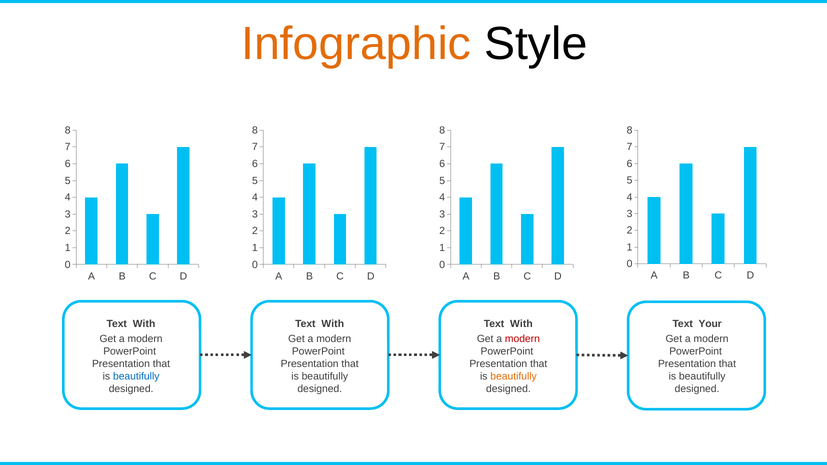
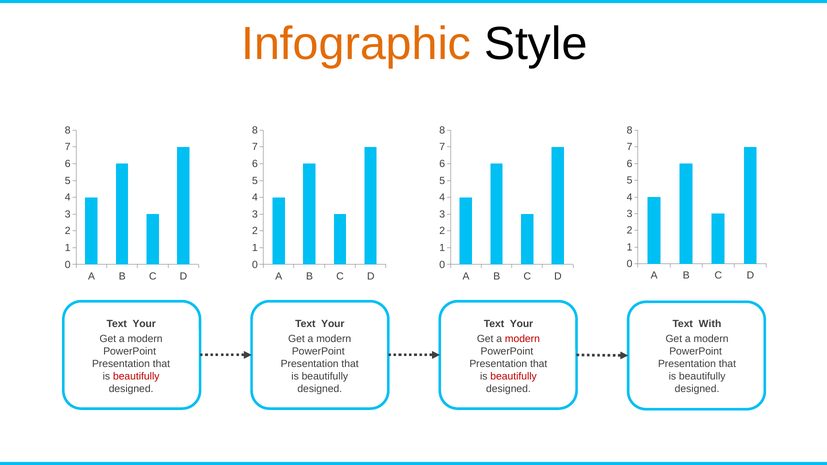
With: With -> Your (144, 324)
With: With -> Your (333, 324)
With: With -> Your (522, 324)
Your: Your -> With (710, 324)
beautifully colour: blue -> red (136, 376)
beautifully colour: orange -> red (514, 376)
